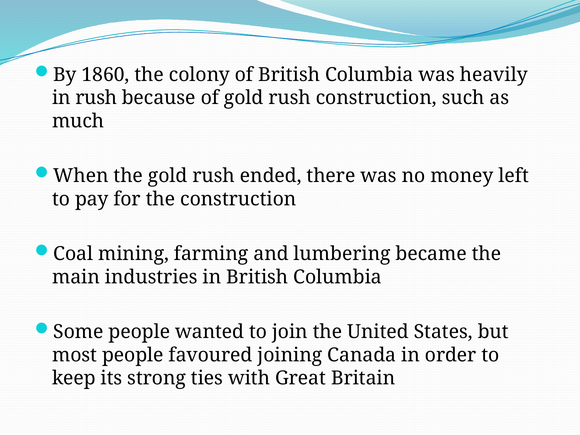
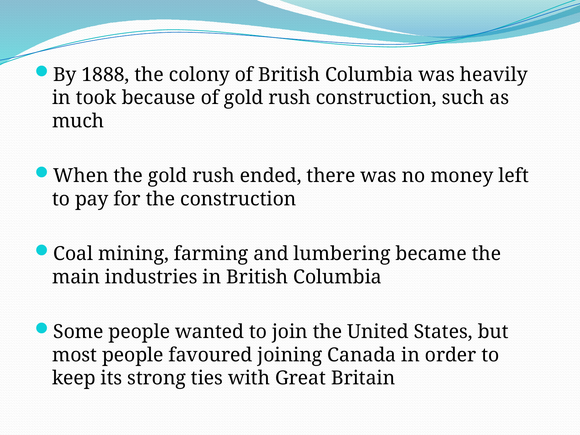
1860: 1860 -> 1888 (105, 75)
in rush: rush -> took (96, 98)
